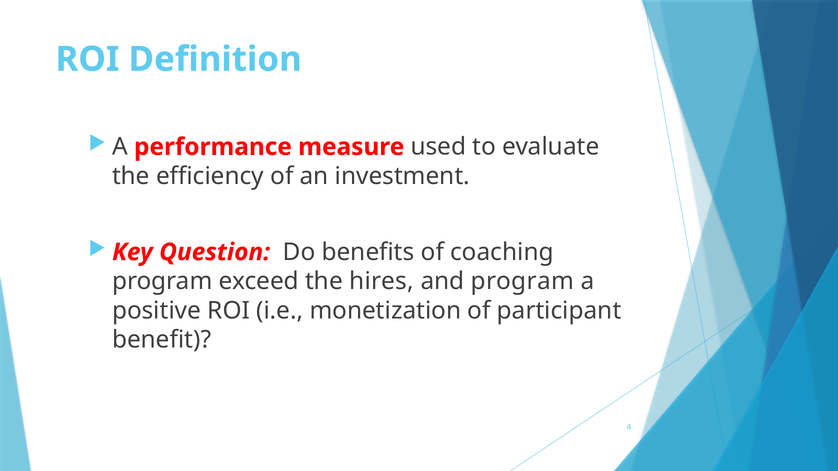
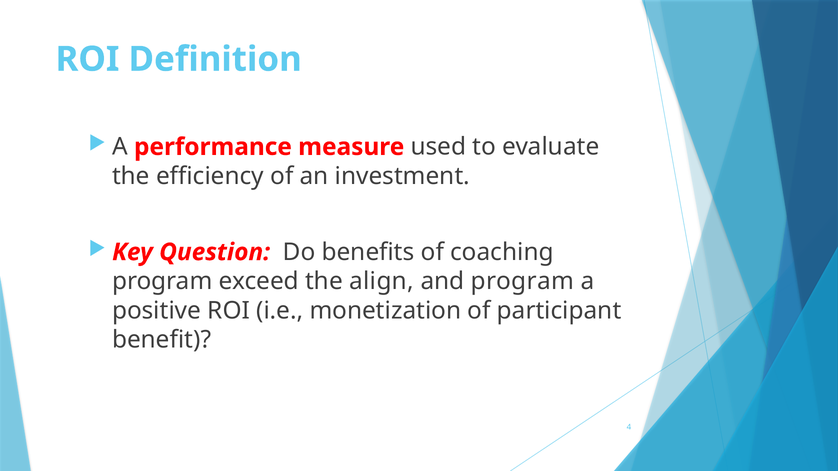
hires: hires -> align (382, 282)
